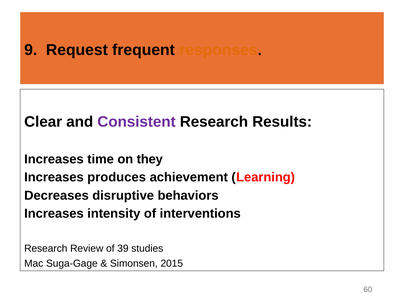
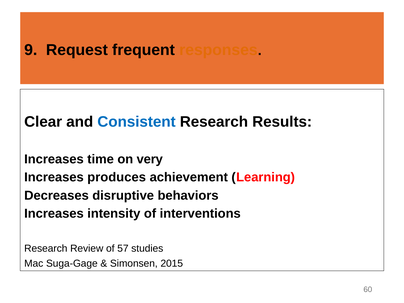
Consistent colour: purple -> blue (137, 122)
they: they -> very (150, 159)
39: 39 -> 57 (123, 248)
